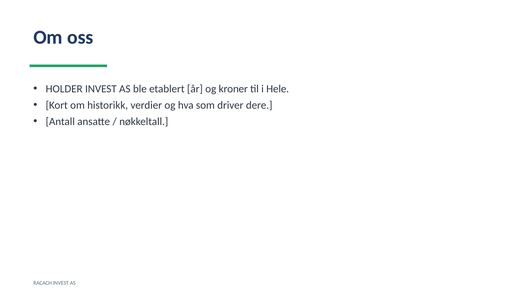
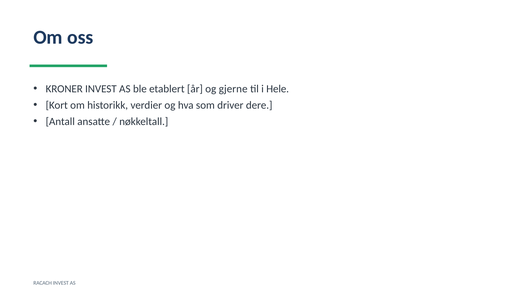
HOLDER: HOLDER -> KRONER (64, 89)
kroner: kroner -> gjerne (233, 89)
